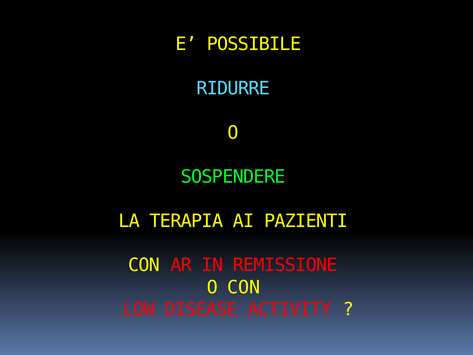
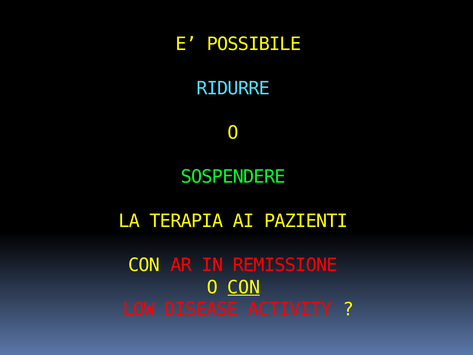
CON underline: none -> present (244, 287)
